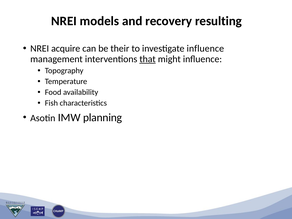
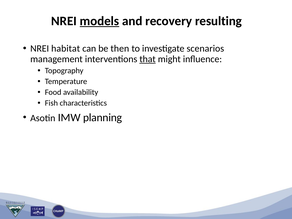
models underline: none -> present (99, 21)
acquire: acquire -> habitat (66, 49)
their: their -> then (120, 49)
investigate influence: influence -> scenarios (205, 49)
